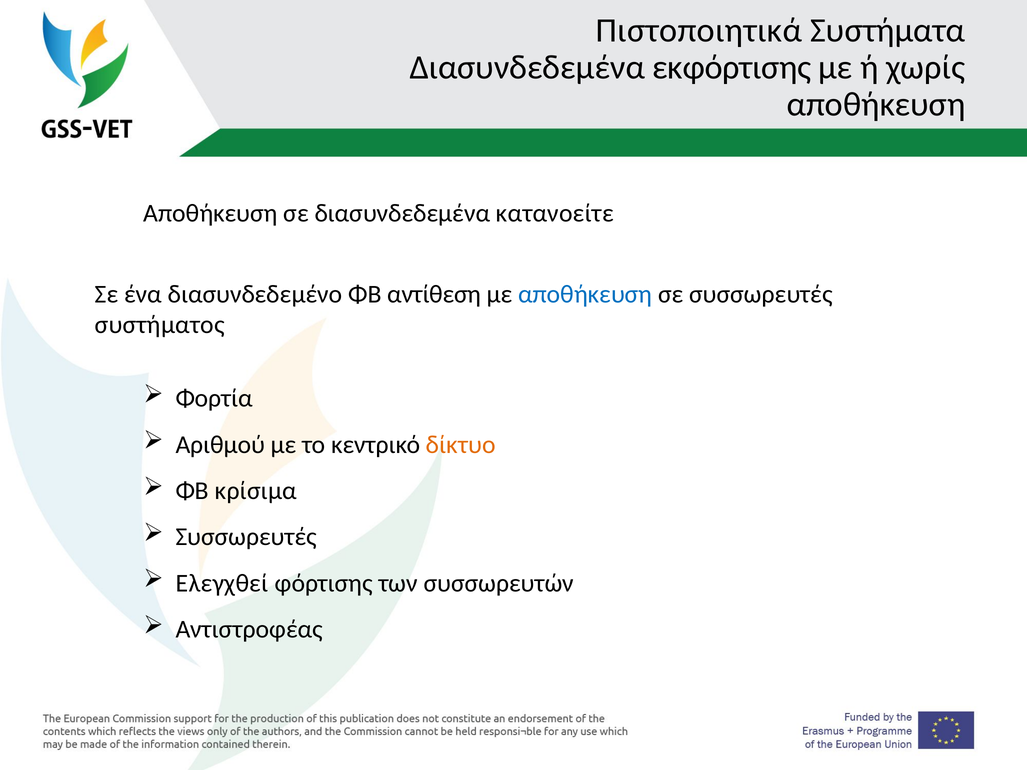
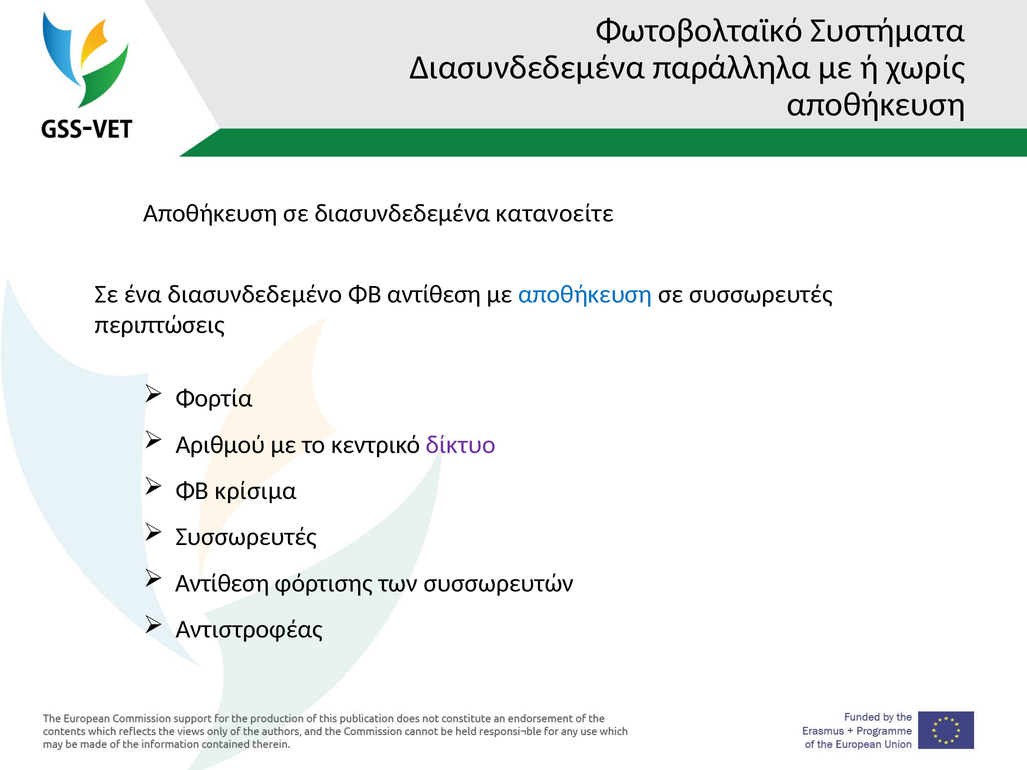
Πιστοποιητικά: Πιστοποιητικά -> Φωτοβολταϊκό (699, 31)
εκφόρτισης: εκφόρτισης -> παράλληλα (732, 68)
συστήματος: συστήματος -> περιπτώσεις (160, 325)
δίκτυο colour: orange -> purple (461, 445)
Ελεγχθεί: Ελεγχθεί -> Αντίθεση (222, 583)
